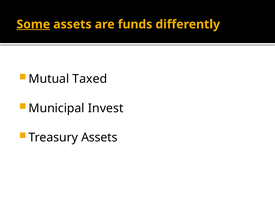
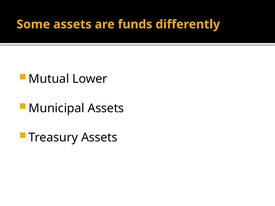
Some underline: present -> none (33, 24)
Taxed: Taxed -> Lower (90, 79)
Municipal Invest: Invest -> Assets (106, 108)
